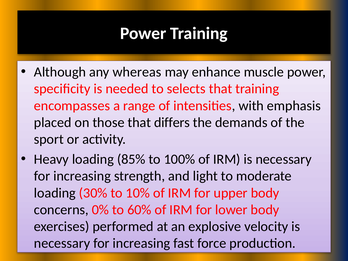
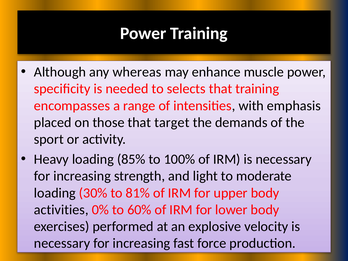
differs: differs -> target (172, 123)
10%: 10% -> 81% (138, 193)
concerns: concerns -> activities (61, 210)
